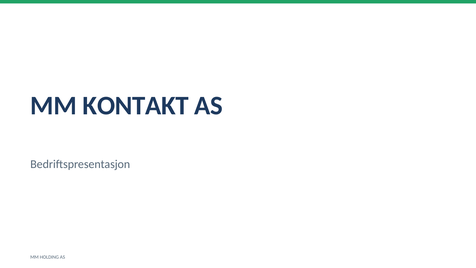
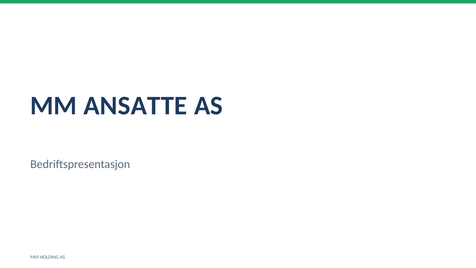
KONTAKT: KONTAKT -> ANSATTE (135, 106)
